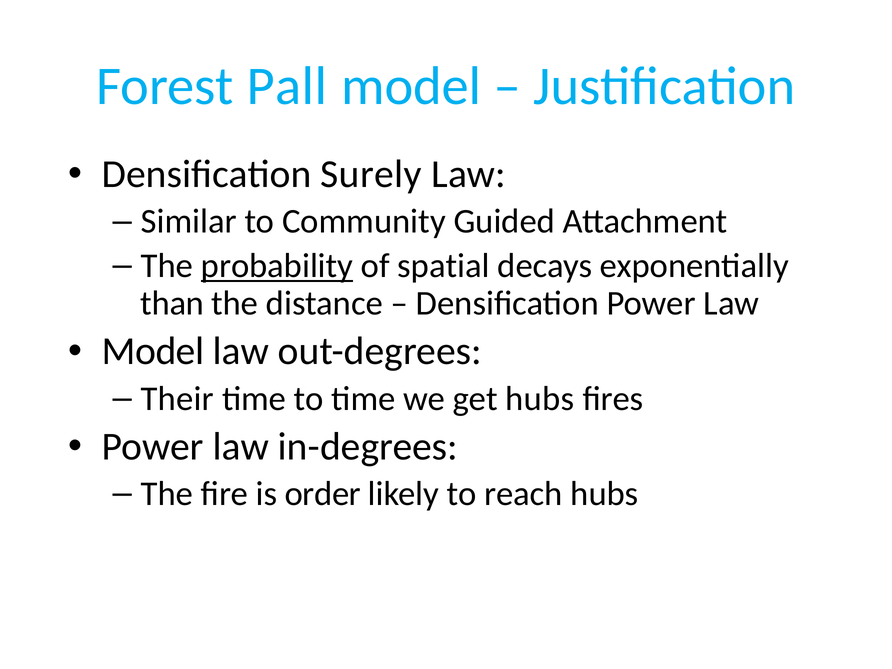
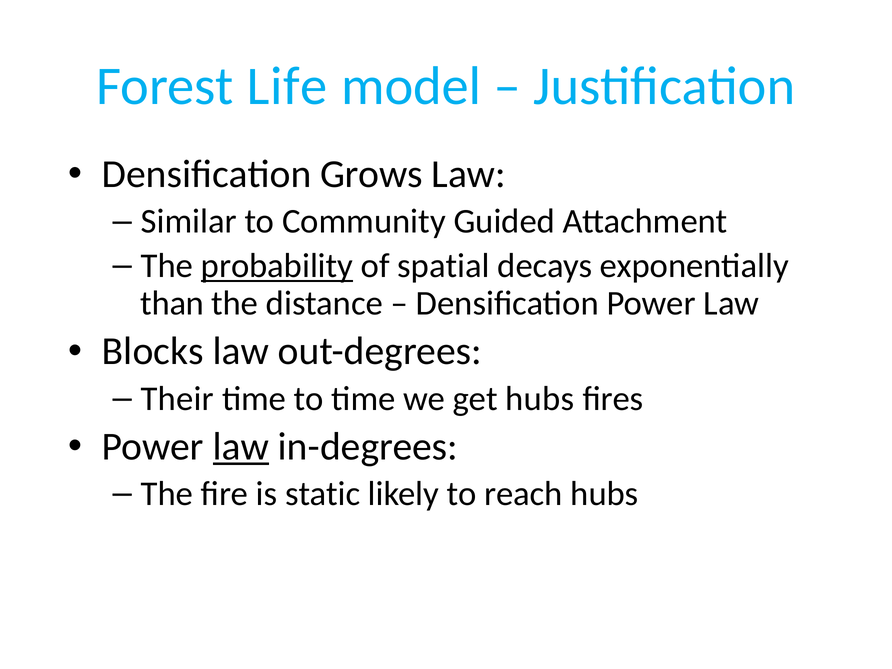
Pall: Pall -> Life (287, 86)
Surely: Surely -> Grows (371, 174)
Model: Model -> Blocks (153, 351)
law underline: none -> present (241, 447)
order: order -> static (323, 494)
